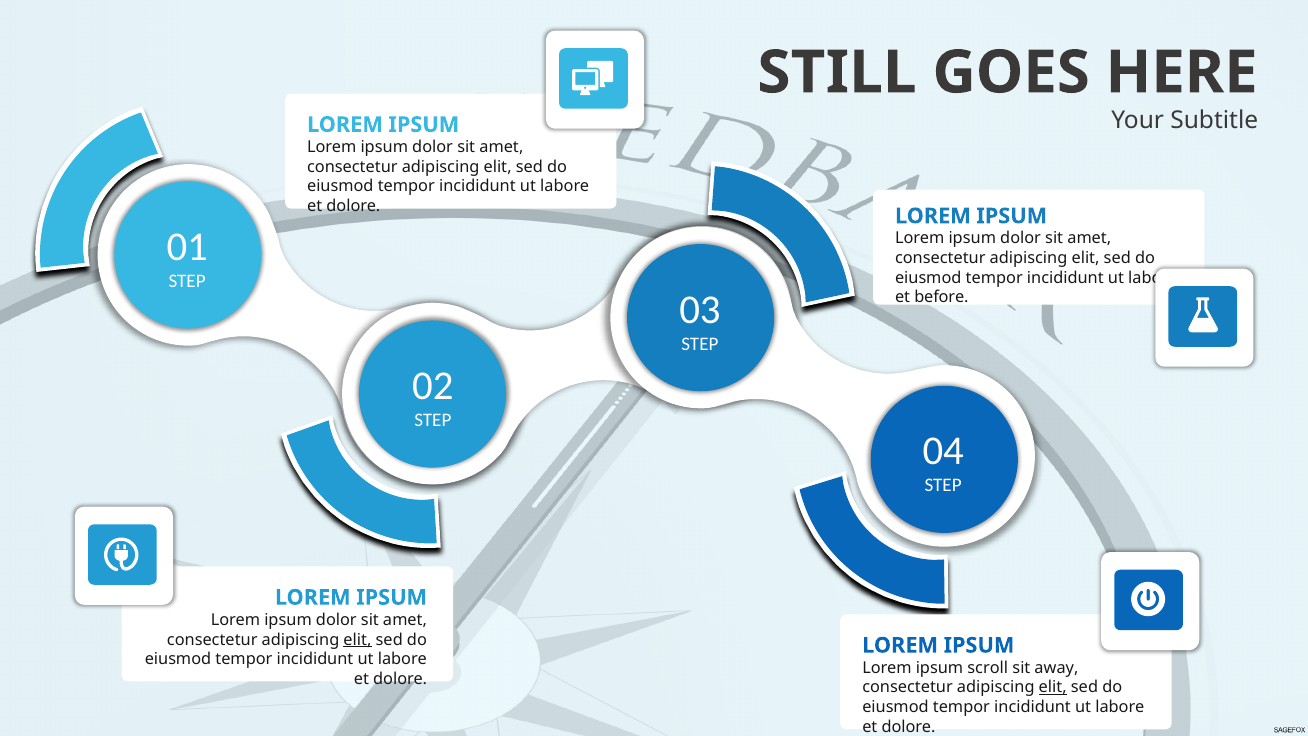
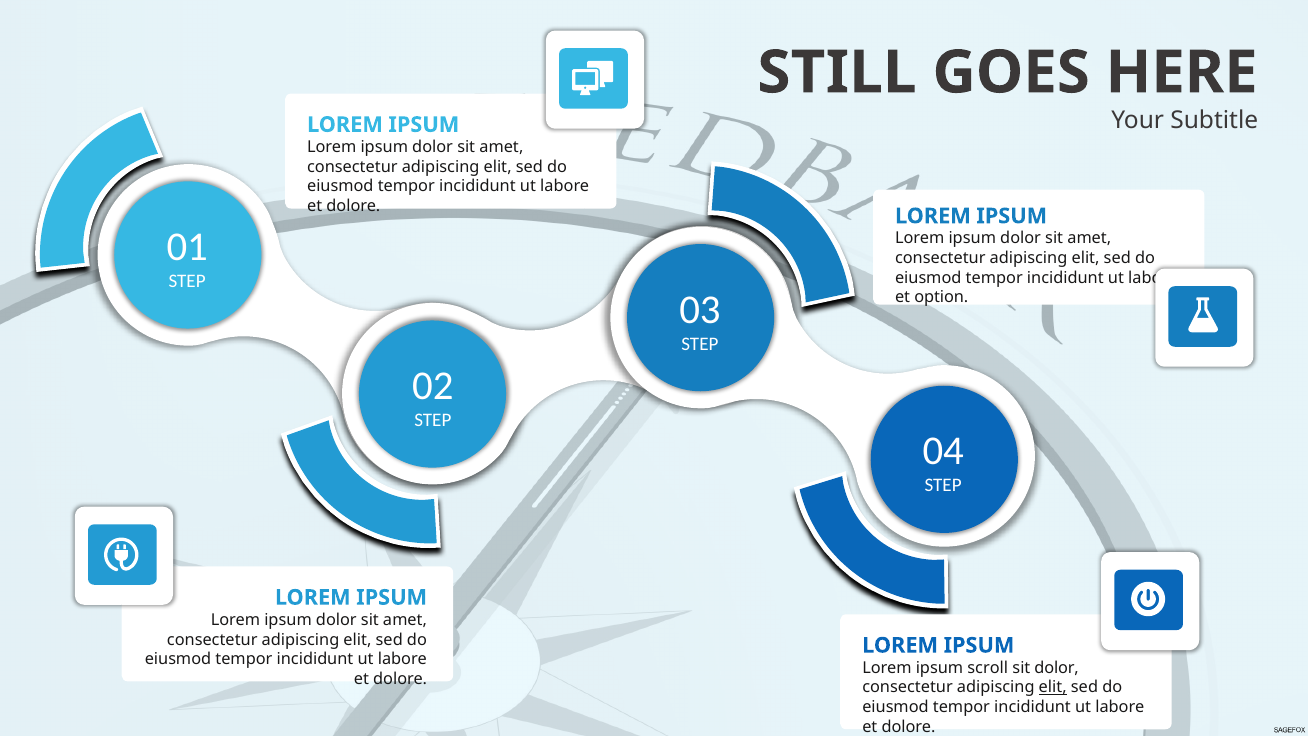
before: before -> option (941, 297)
elit underline: present -> none (357, 639)
sit away: away -> dolor (1057, 668)
